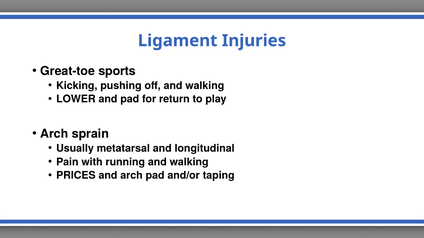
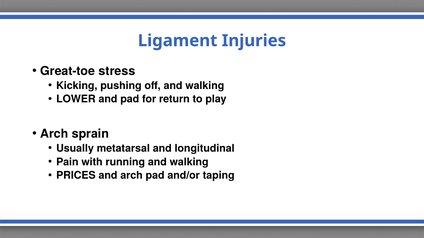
sports: sports -> stress (117, 71)
